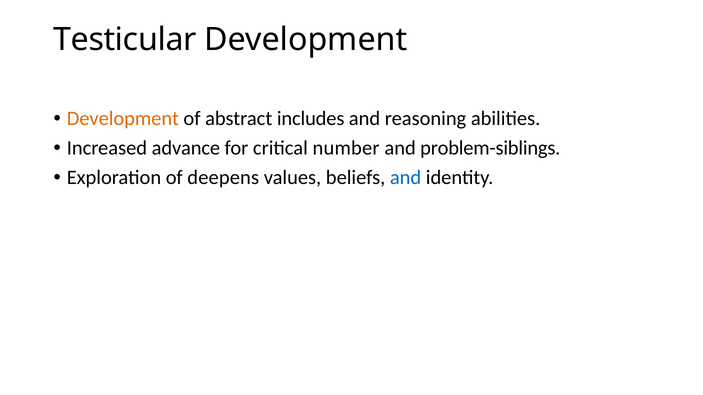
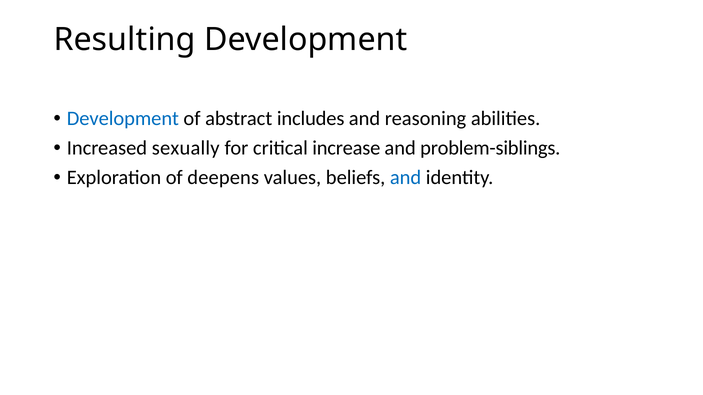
Testicular: Testicular -> Resulting (125, 40)
Development colour: orange -> blue (123, 119)
advance: advance -> sexually (186, 148)
number: number -> increase (346, 148)
